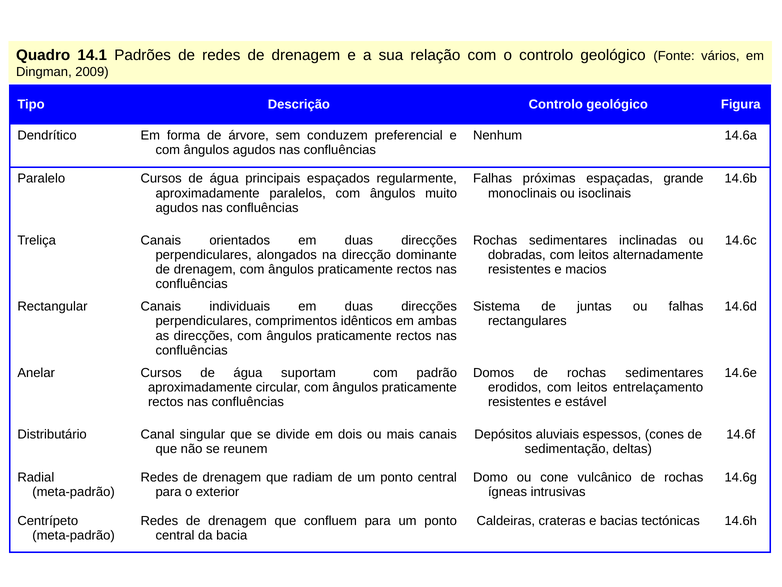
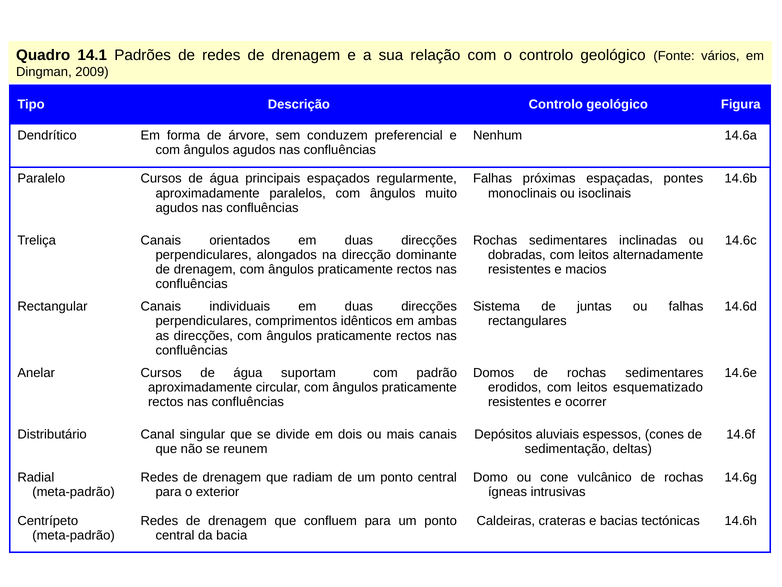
grande: grande -> pontes (683, 178)
entrelaçamento: entrelaçamento -> esquematizado (658, 387)
estável: estável -> ocorrer (586, 402)
